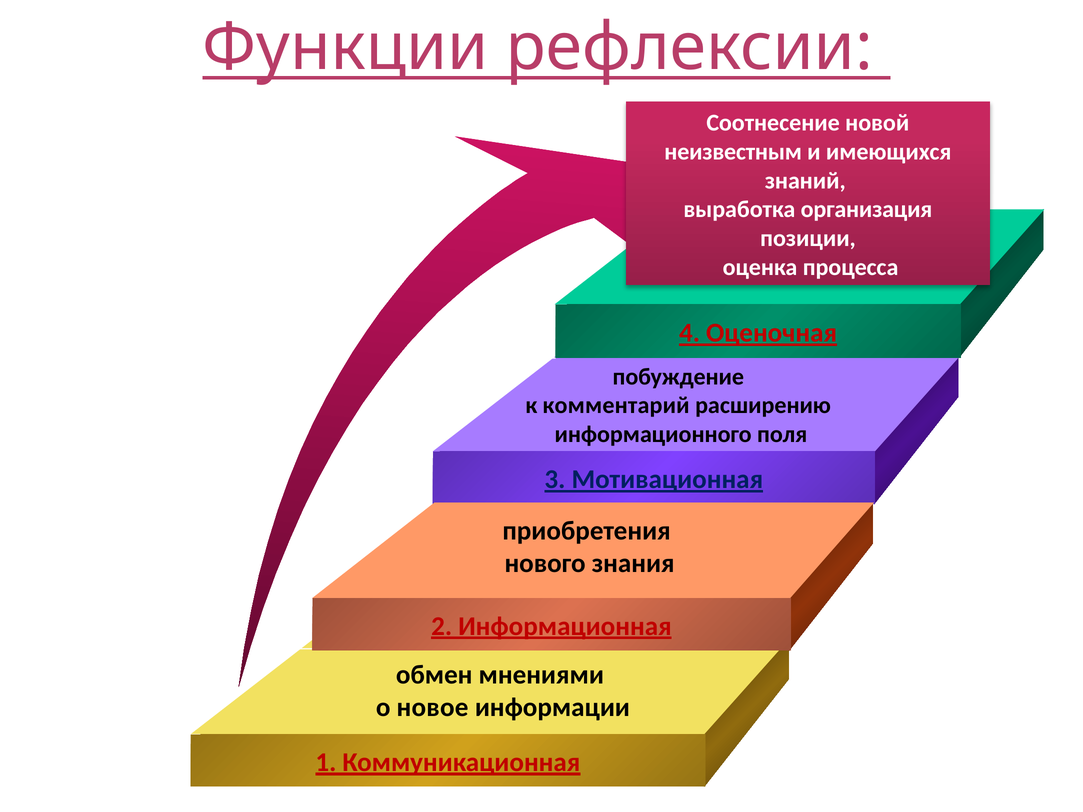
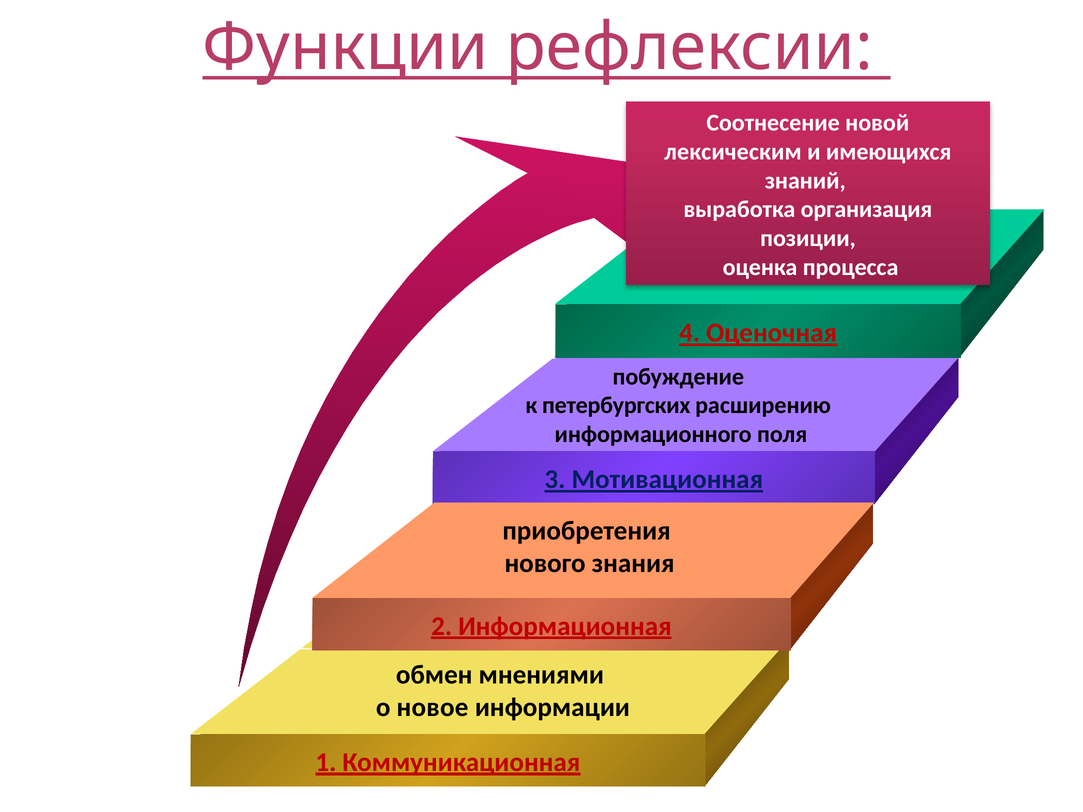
неизвестным: неизвестным -> лексическим (733, 152)
комментарий: комментарий -> петербургских (616, 406)
